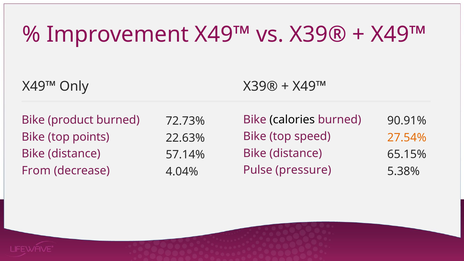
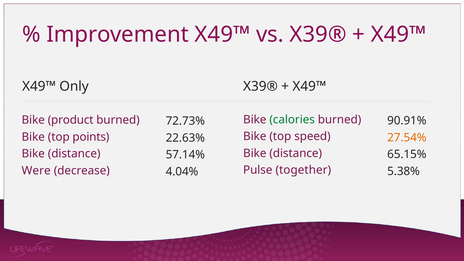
calories colour: black -> green (292, 120)
pressure: pressure -> together (303, 170)
From: From -> Were (36, 171)
